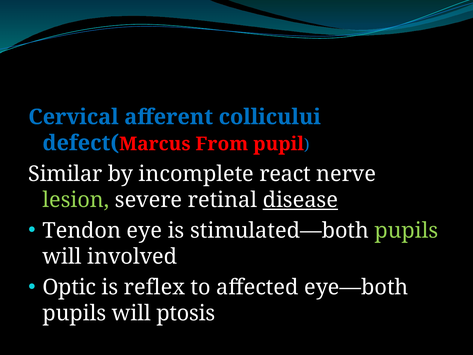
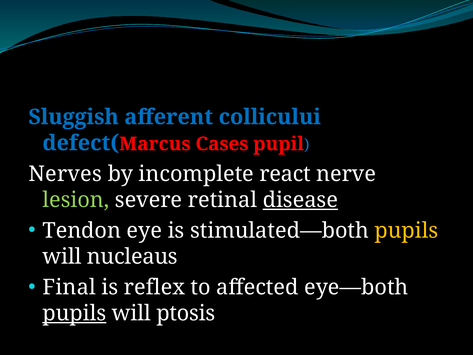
Cervical: Cervical -> Sluggish (74, 117)
From: From -> Cases (222, 144)
Similar: Similar -> Nerves (65, 174)
pupils colour: light green -> yellow (406, 230)
involved: involved -> nucleaus (132, 256)
Optic: Optic -> Final (69, 287)
pupils underline: none -> present (74, 313)
